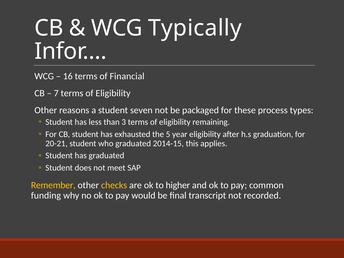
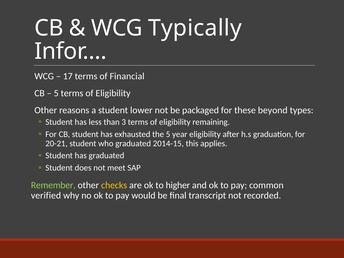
16: 16 -> 17 (68, 76)
7: 7 -> 5 (56, 93)
seven: seven -> lower (141, 110)
process: process -> beyond (273, 110)
Remember colour: yellow -> light green (53, 185)
funding: funding -> verified (46, 196)
